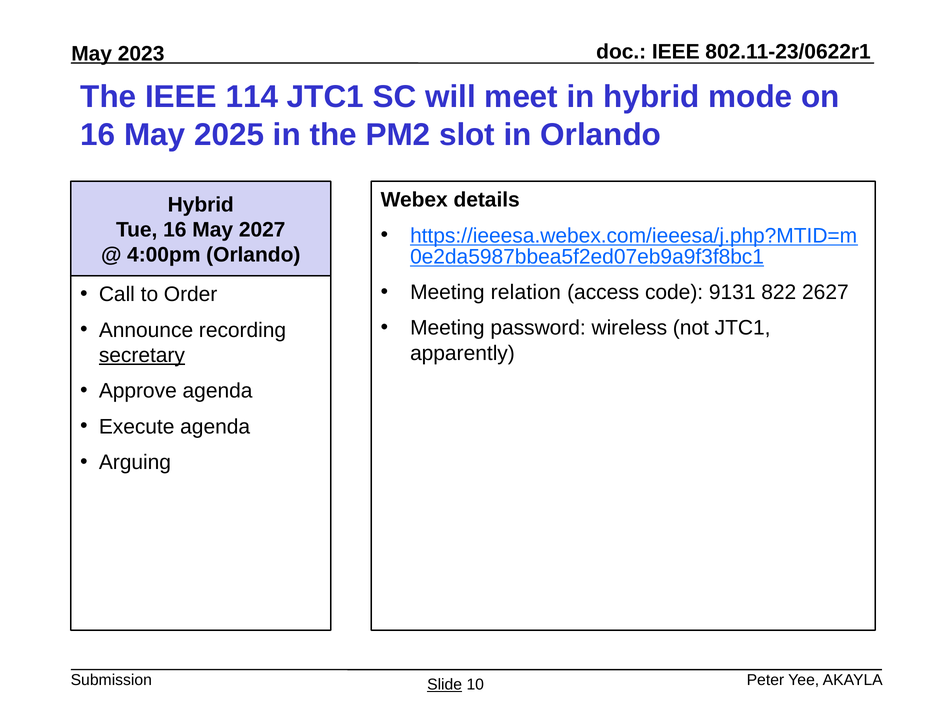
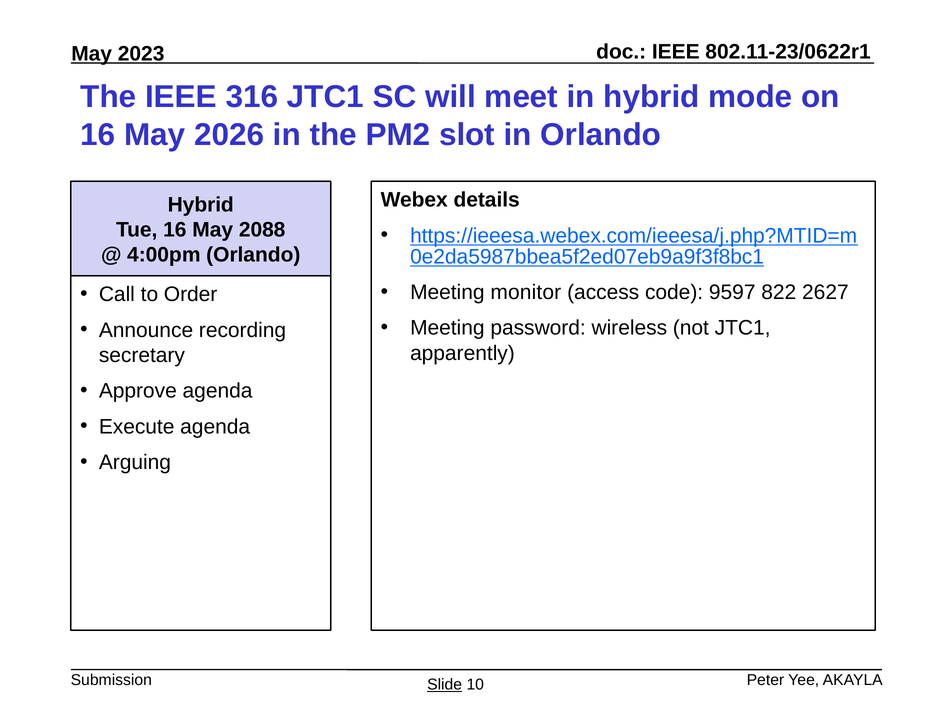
114: 114 -> 316 (252, 97)
2025: 2025 -> 2026 (229, 135)
2027: 2027 -> 2088 (262, 230)
relation: relation -> monitor (526, 292)
9131: 9131 -> 9597 (732, 292)
secretary underline: present -> none (142, 355)
